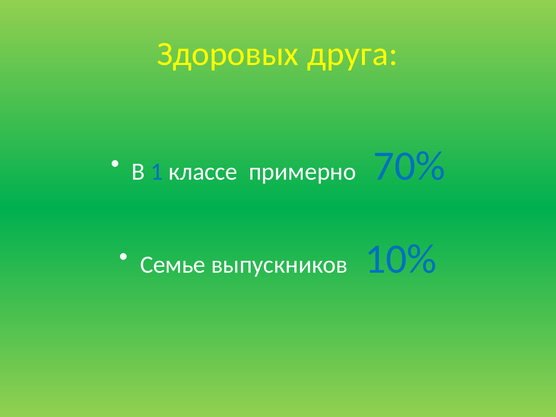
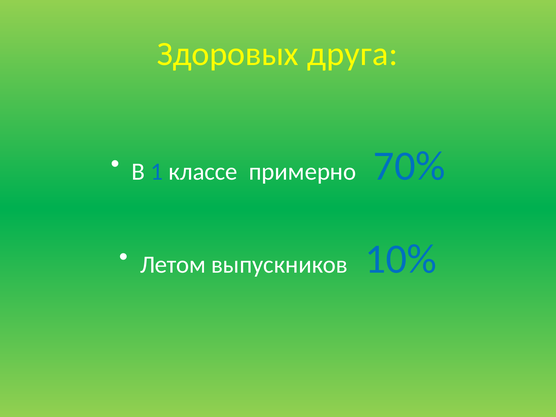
Семье: Семье -> Летом (173, 265)
